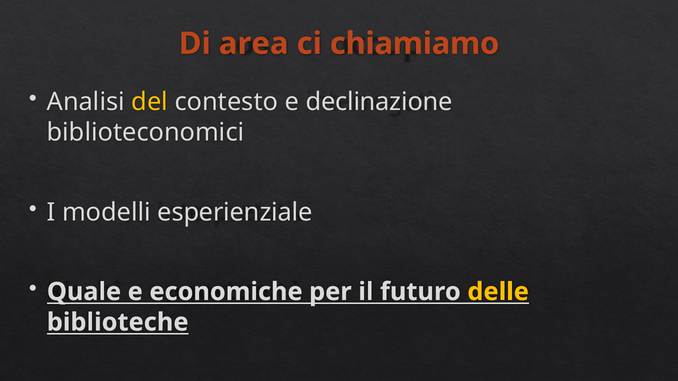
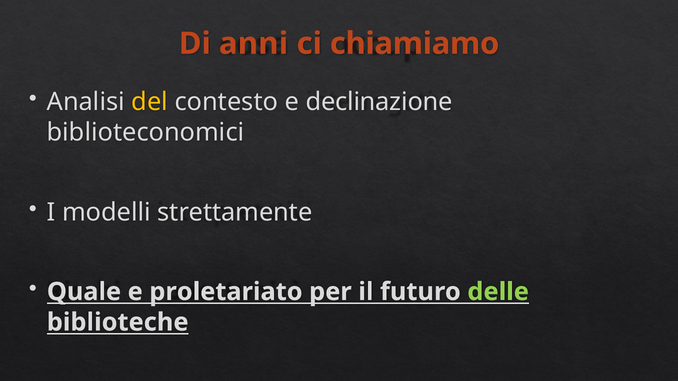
area: area -> anni (254, 44)
esperienziale: esperienziale -> strettamente (235, 212)
economiche: economiche -> proletariato (226, 292)
delle colour: yellow -> light green (498, 292)
